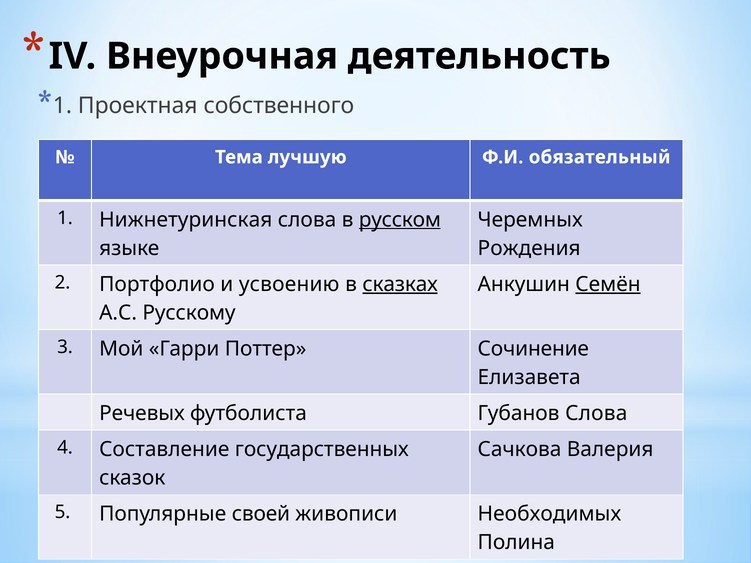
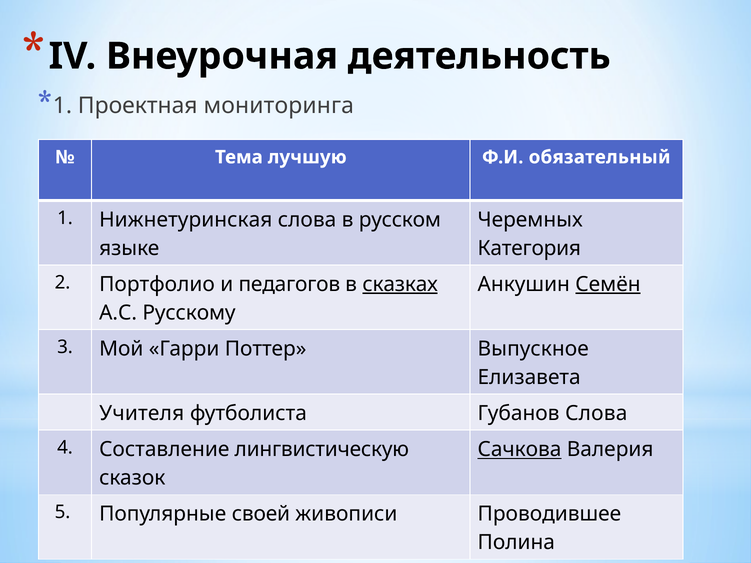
собственного: собственного -> мониторинга (279, 106)
русском underline: present -> none (400, 220)
Рождения: Рождения -> Категория (529, 248)
усвоению: усвоению -> педагогов (289, 284)
Сочинение: Сочинение -> Выпускное (533, 349)
Речевых: Речевых -> Учителя (142, 414)
государственных: государственных -> лингвистическую (322, 450)
Сачкова underline: none -> present (519, 450)
Необходимых: Необходимых -> Проводившее (549, 514)
